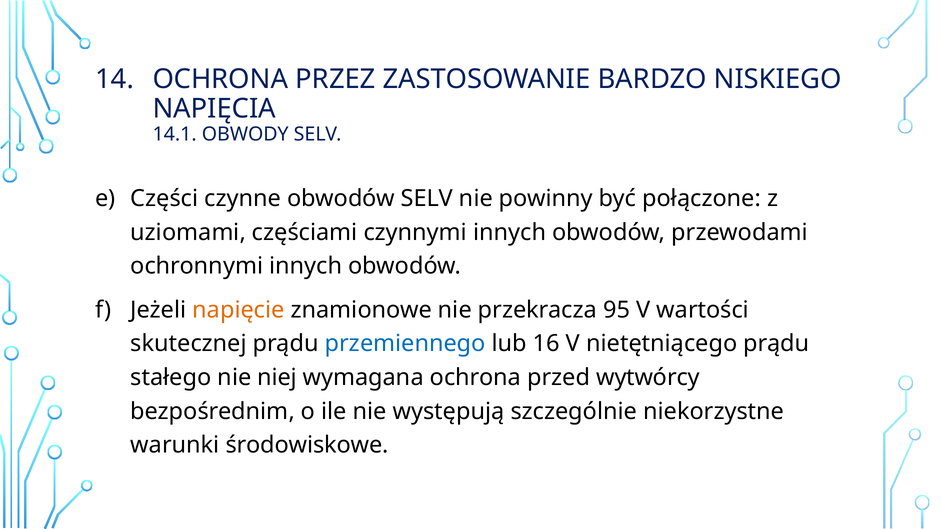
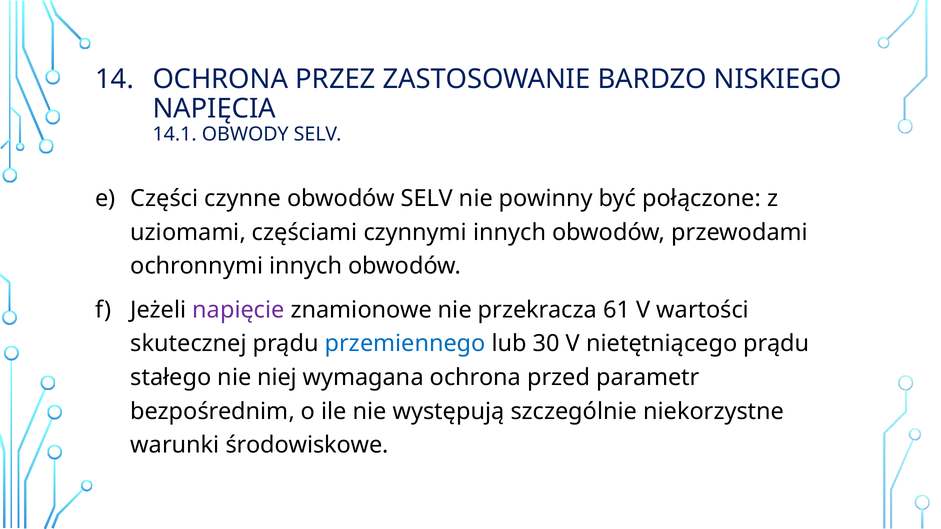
napięcie colour: orange -> purple (239, 310)
95: 95 -> 61 (617, 310)
16: 16 -> 30 (546, 344)
wytwórcy: wytwórcy -> parametr (648, 378)
